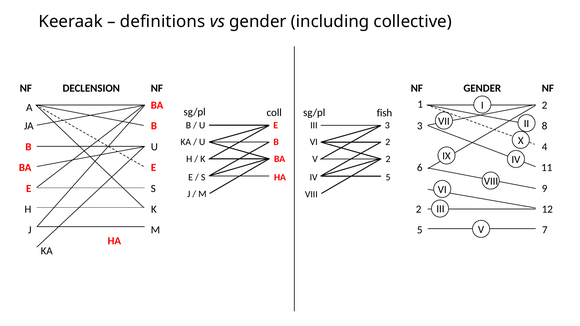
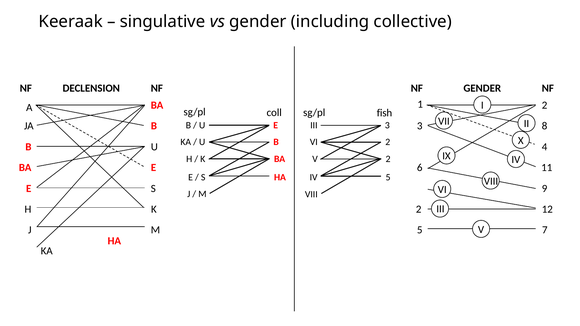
definitions: definitions -> singulative (163, 22)
